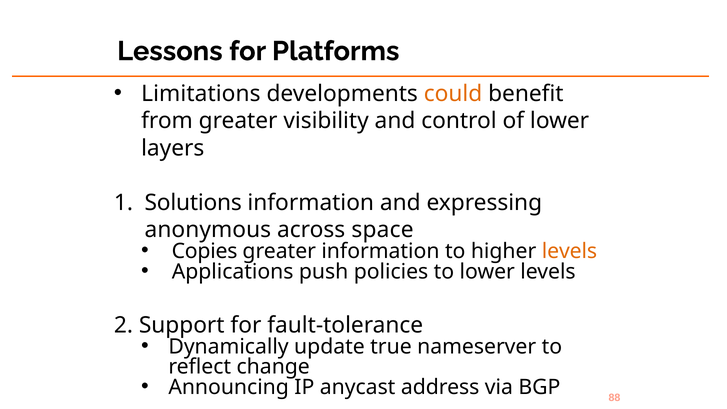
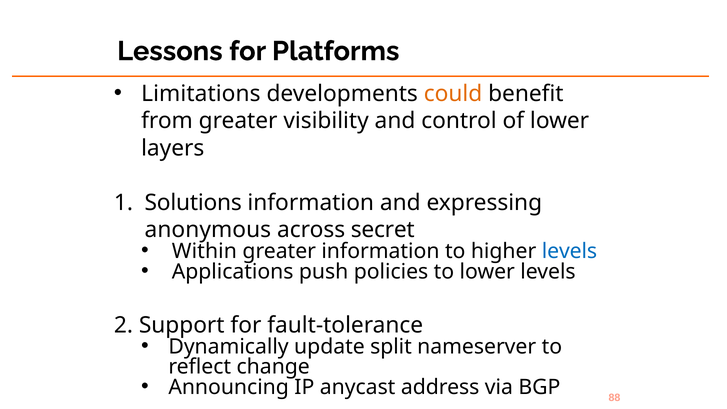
space: space -> secret (383, 230)
Copies: Copies -> Within (204, 251)
levels colour: orange -> blue (569, 251)
true: true -> split (391, 346)
